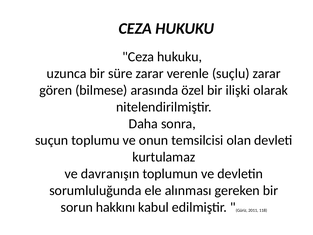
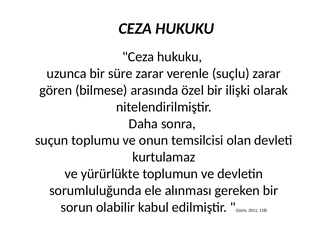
davranışın: davranışın -> yürürlükte (110, 174)
hakkını: hakkını -> olabilir (116, 207)
